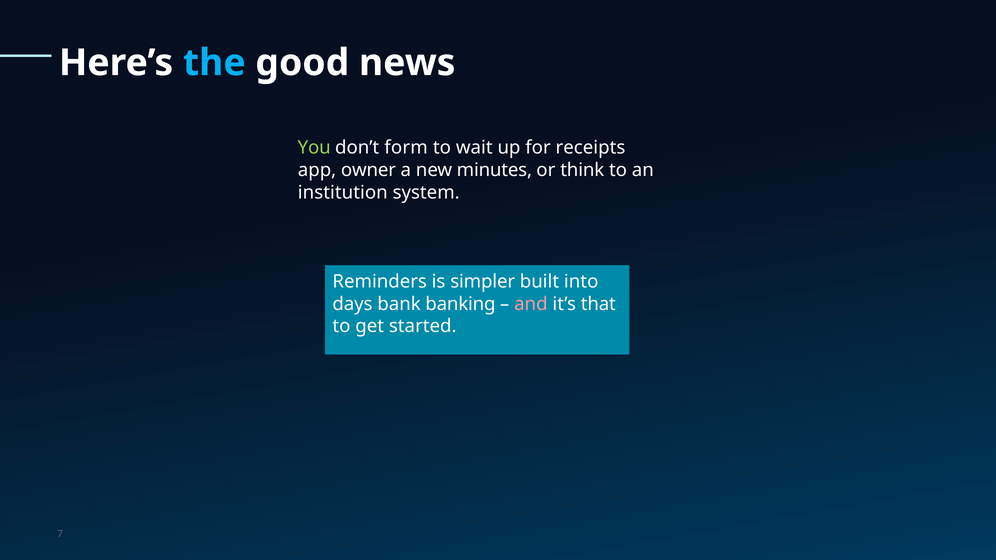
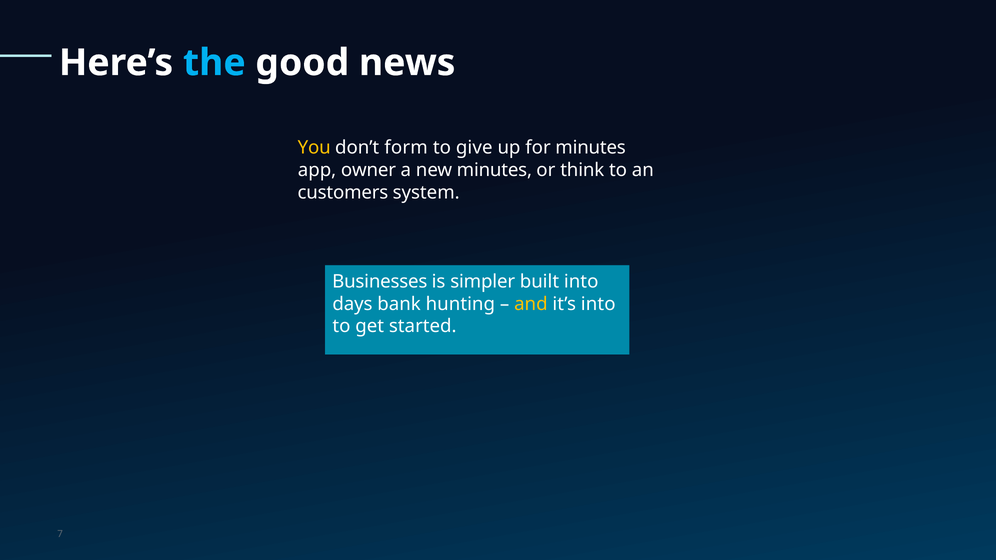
You colour: light green -> yellow (314, 148)
wait: wait -> give (474, 148)
for receipts: receipts -> minutes (591, 148)
institution: institution -> customers (343, 192)
Reminders: Reminders -> Businesses (380, 282)
banking: banking -> hunting (460, 304)
and colour: pink -> yellow (531, 304)
it’s that: that -> into (598, 304)
